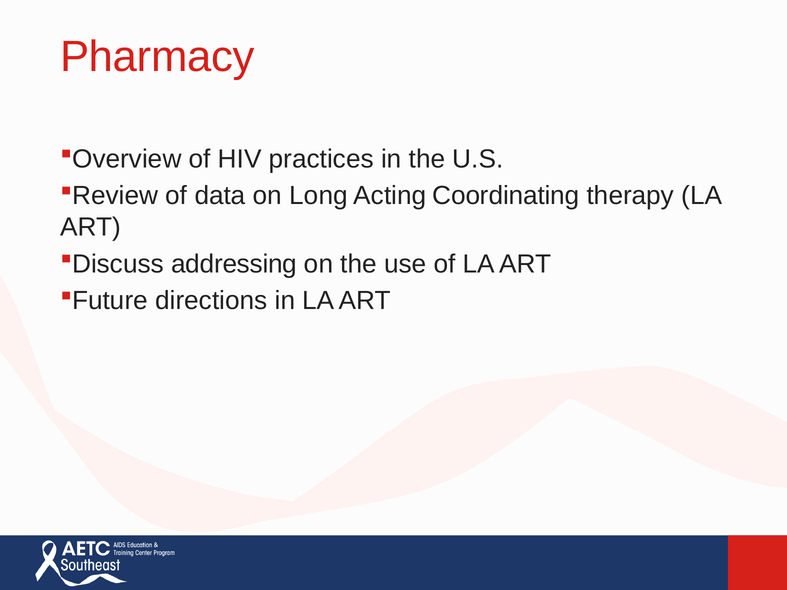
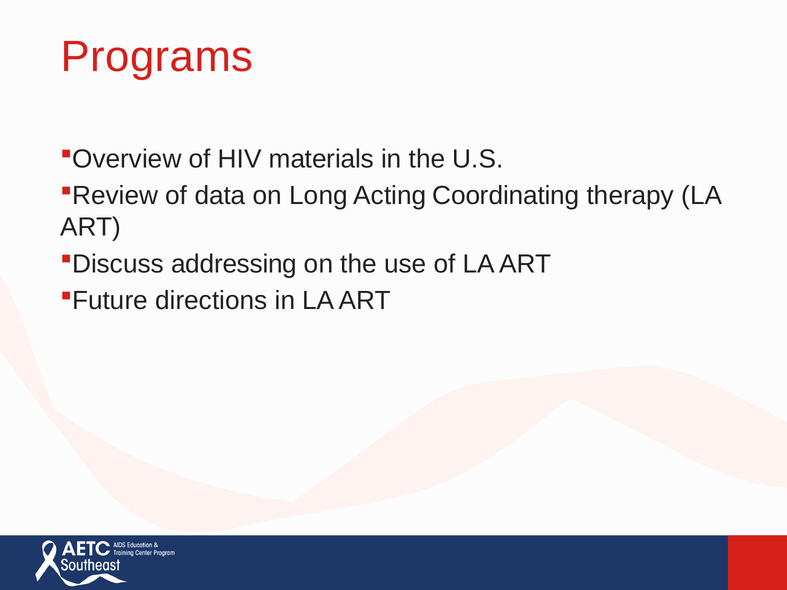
Pharmacy: Pharmacy -> Programs (157, 57)
practices: practices -> materials (321, 159)
